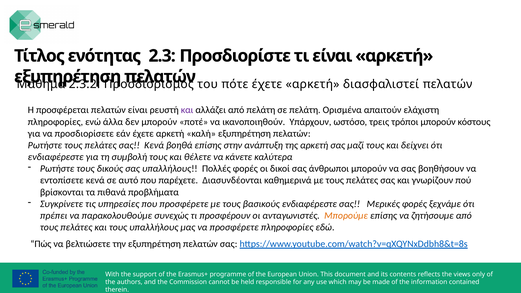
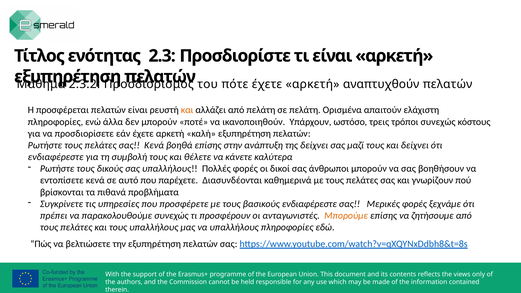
διασφαλιστεί: διασφαλιστεί -> αναπτυχθούν (381, 84)
και colour: purple -> orange (187, 110)
τρόποι μπορούν: μπορούν -> συνεχώς (438, 122)
της αρκετή: αρκετή -> δείχνει (314, 145)
να προσφέρετε: προσφέρετε -> υπαλλήλους (234, 227)
